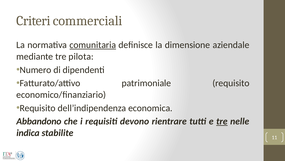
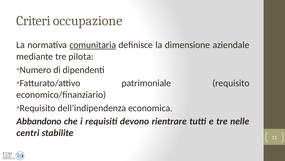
commerciali: commerciali -> occupazione (88, 21)
tre underline: present -> none (222, 121)
indica: indica -> centri (28, 132)
